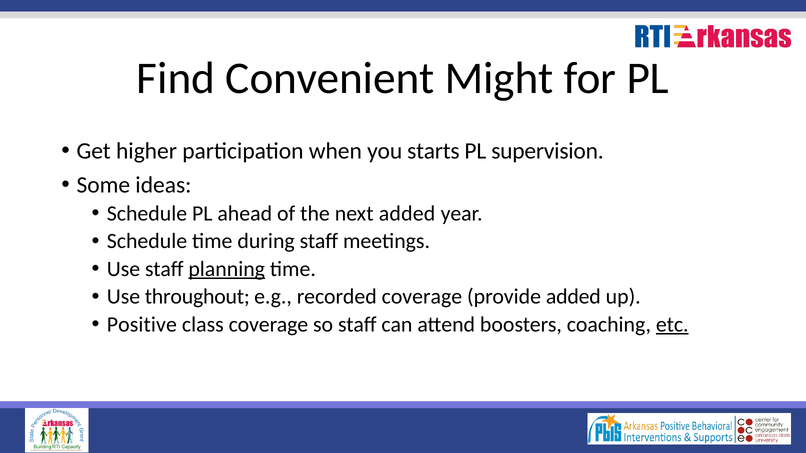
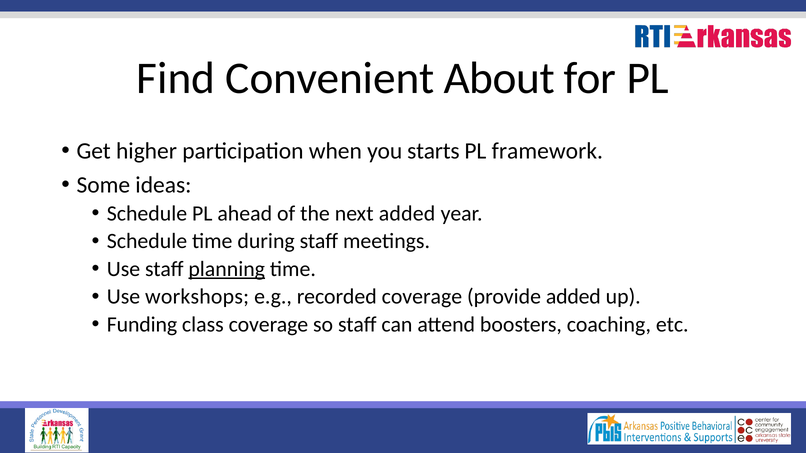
Might: Might -> About (499, 78)
supervision: supervision -> framework (547, 151)
throughout: throughout -> workshops (197, 297)
Positive: Positive -> Funding (142, 325)
etc underline: present -> none (672, 325)
